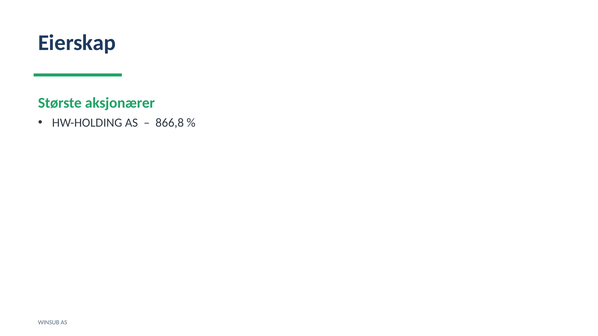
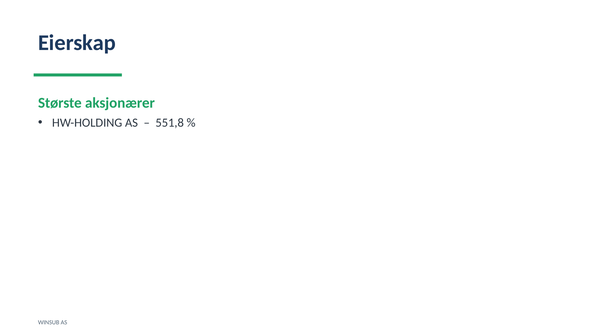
866,8: 866,8 -> 551,8 (170, 123)
